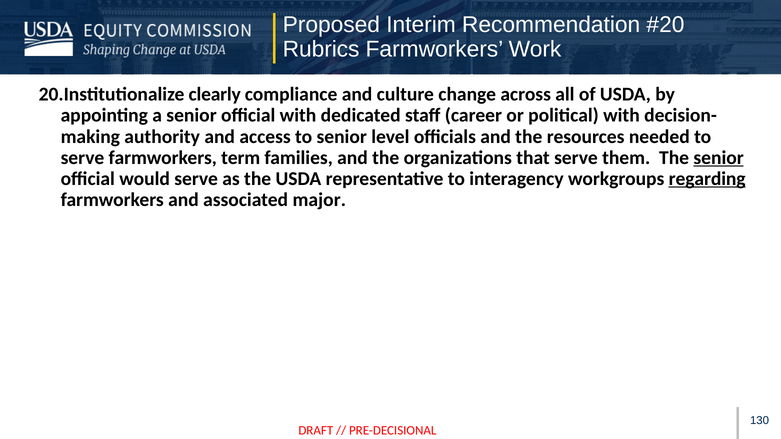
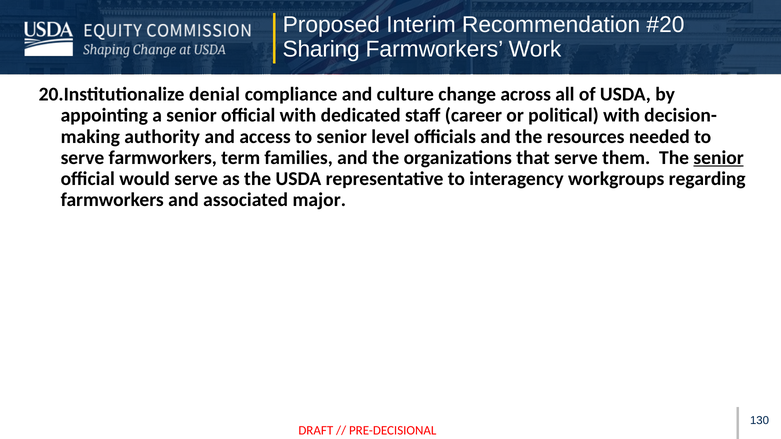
Rubrics: Rubrics -> Sharing (321, 49)
clearly: clearly -> denial (214, 95)
regarding underline: present -> none (707, 179)
